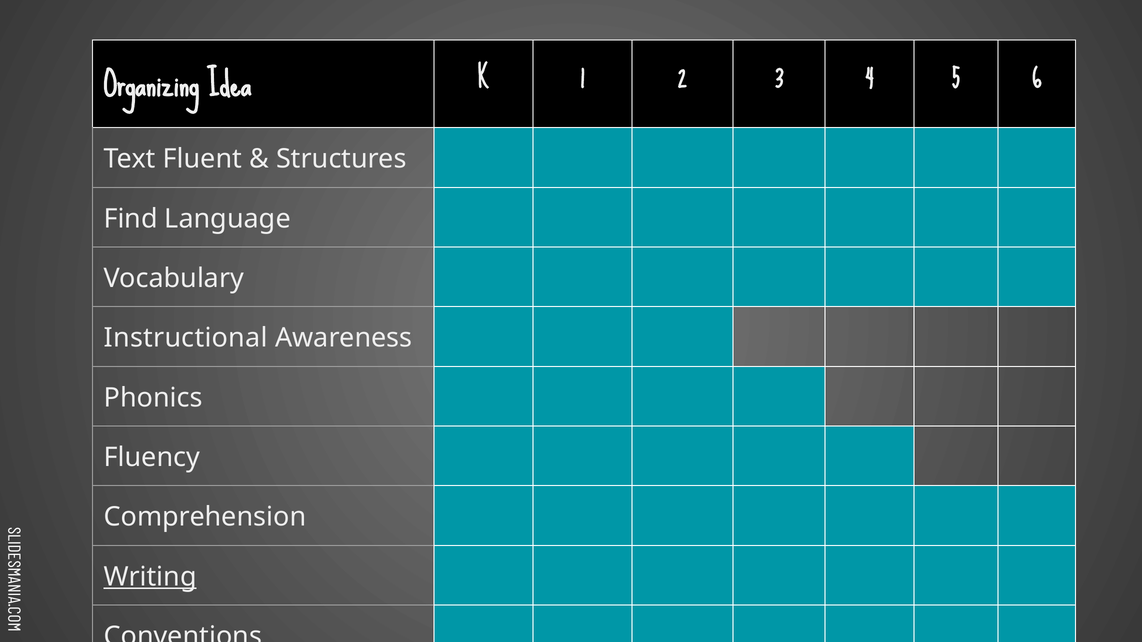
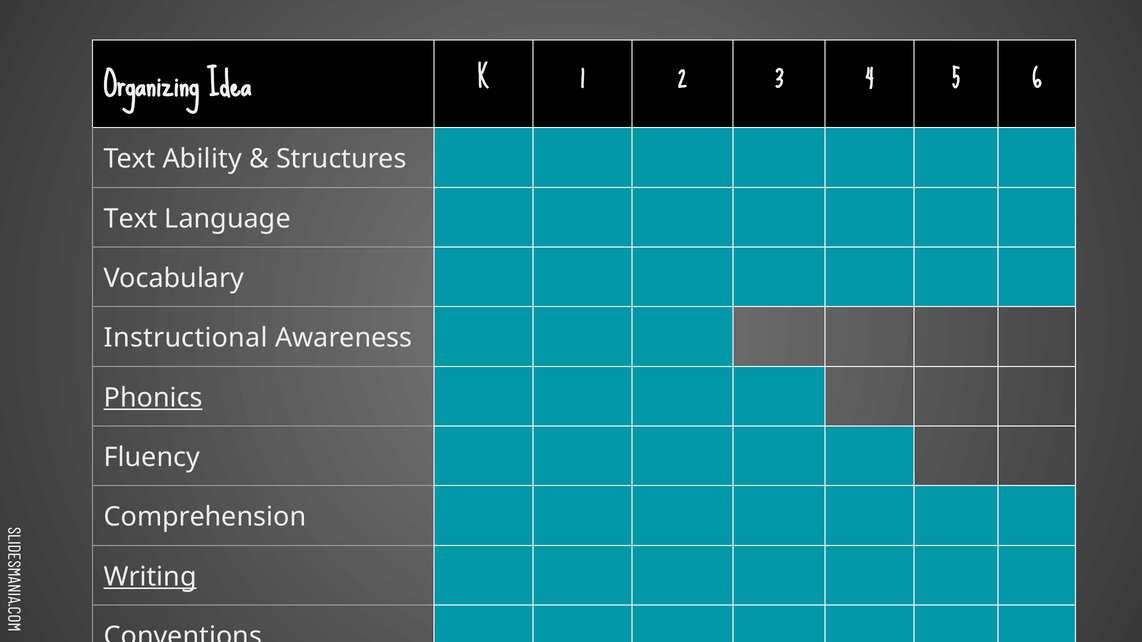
Fluent: Fluent -> Ability (202, 159)
Find: Find -> Text (131, 219)
Phonics underline: none -> present (153, 398)
